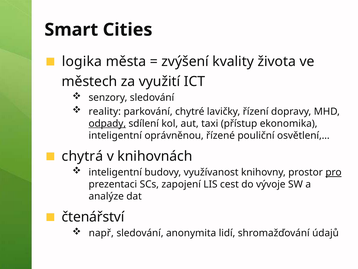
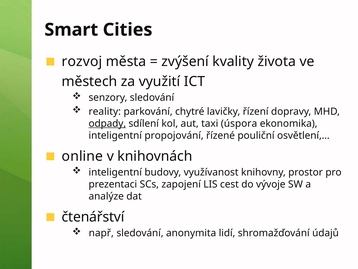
logika: logika -> rozvoj (82, 61)
přístup: přístup -> úspora (239, 123)
oprávněnou: oprávněnou -> propojování (174, 135)
chytrá: chytrá -> online (82, 156)
pro underline: present -> none (334, 172)
